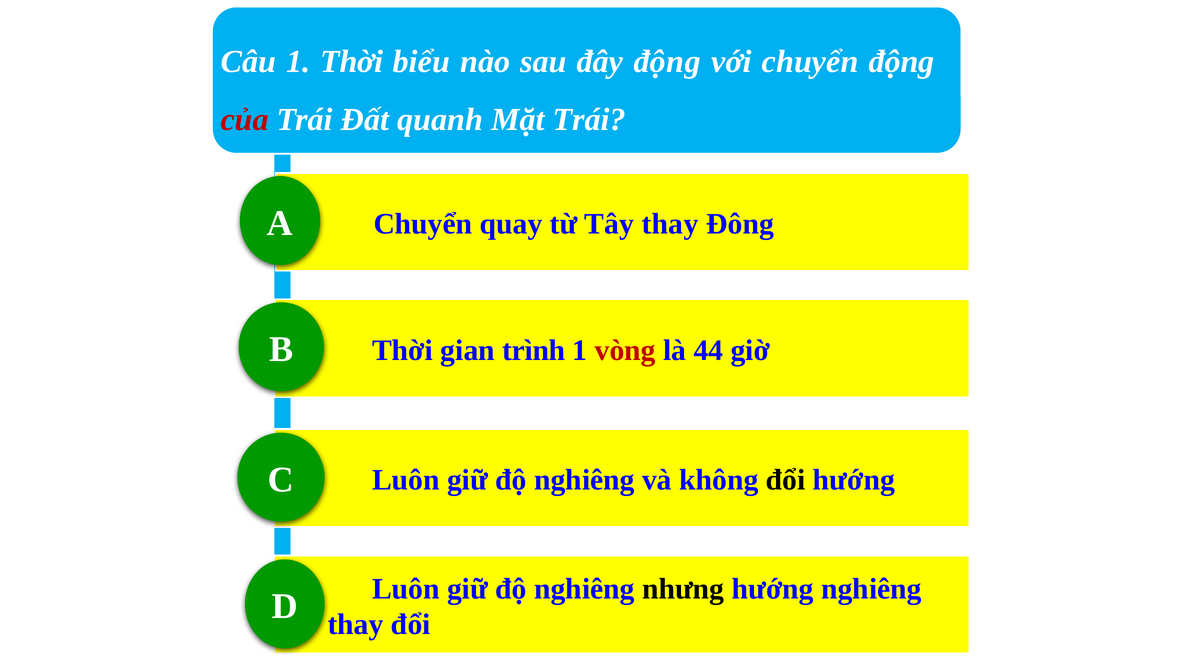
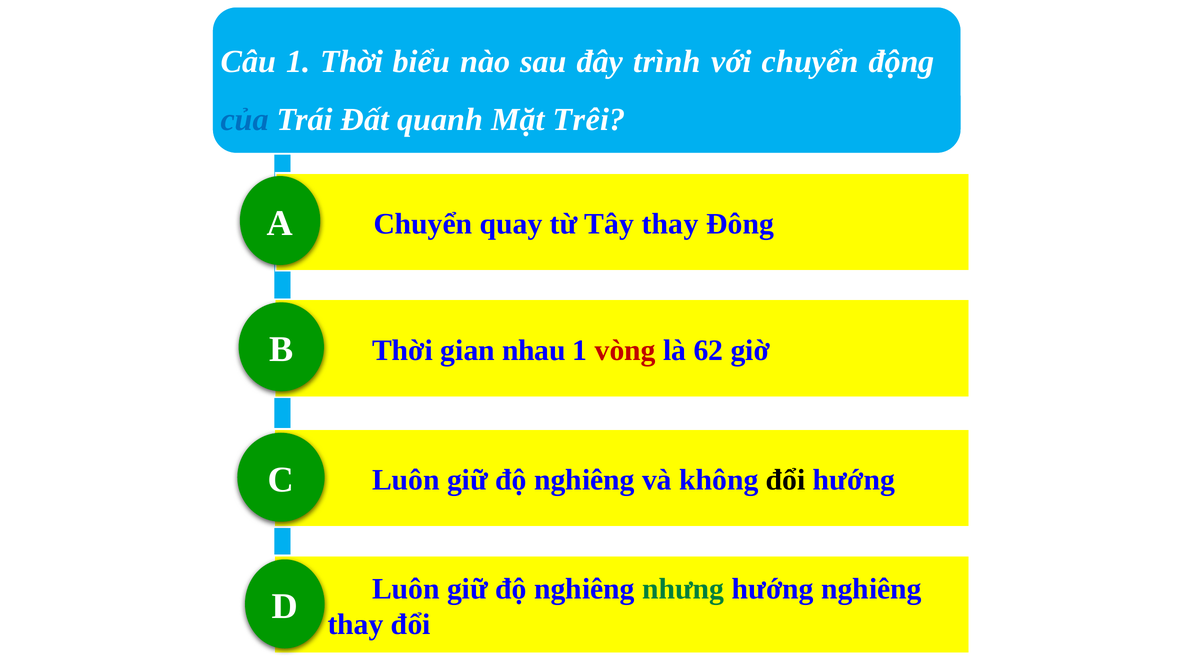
đây động: động -> trình (667, 62)
của colour: red -> blue (245, 120)
Mặt Trái: Trái -> Trêi (589, 120)
trình: trình -> nhau (534, 350)
44: 44 -> 62 (708, 350)
nhưng colour: black -> green (683, 589)
